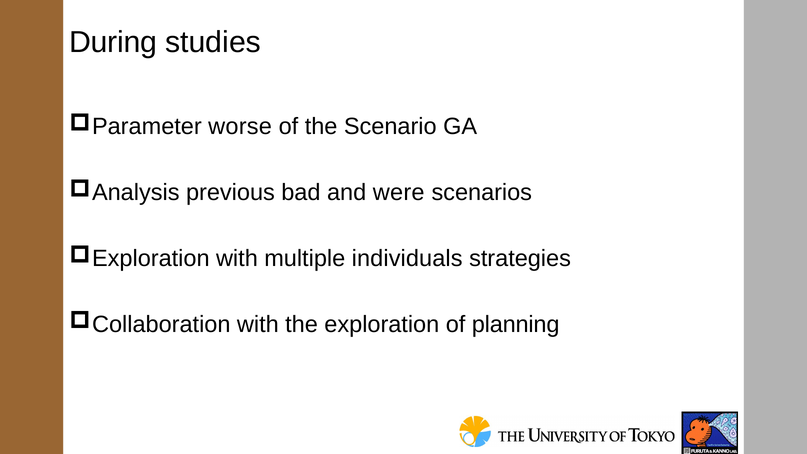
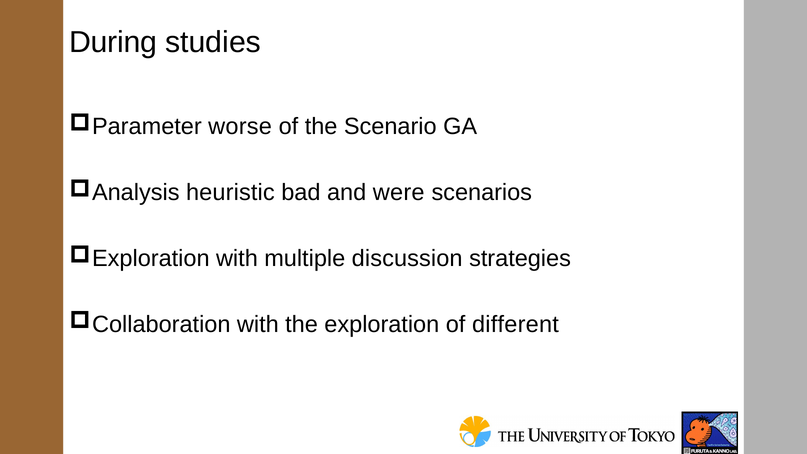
previous: previous -> heuristic (230, 193)
individuals: individuals -> discussion (407, 259)
planning: planning -> different (515, 324)
